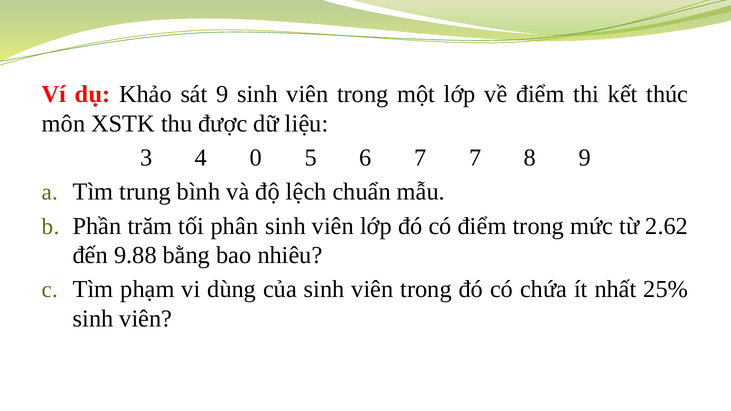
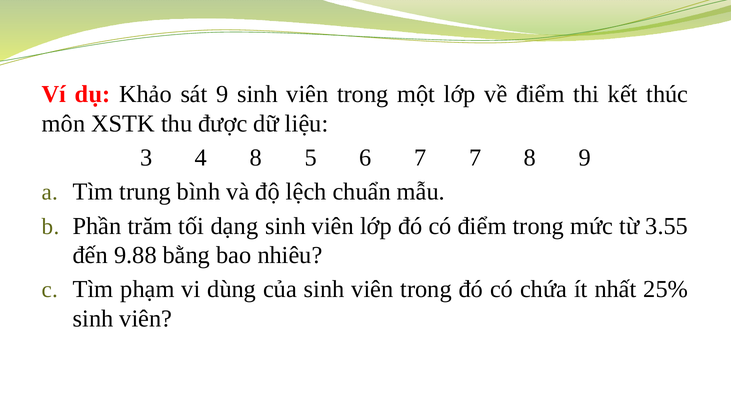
4 0: 0 -> 8 (256, 158)
phân: phân -> dạng (235, 226)
2.62: 2.62 -> 3.55 (667, 226)
